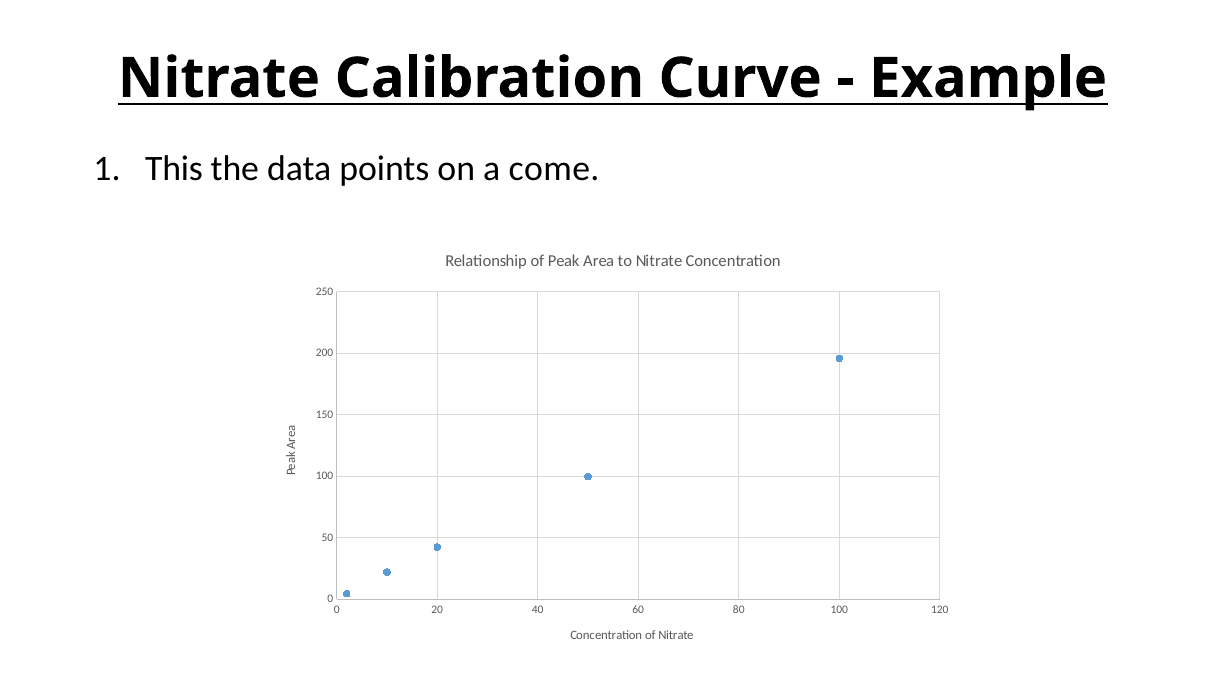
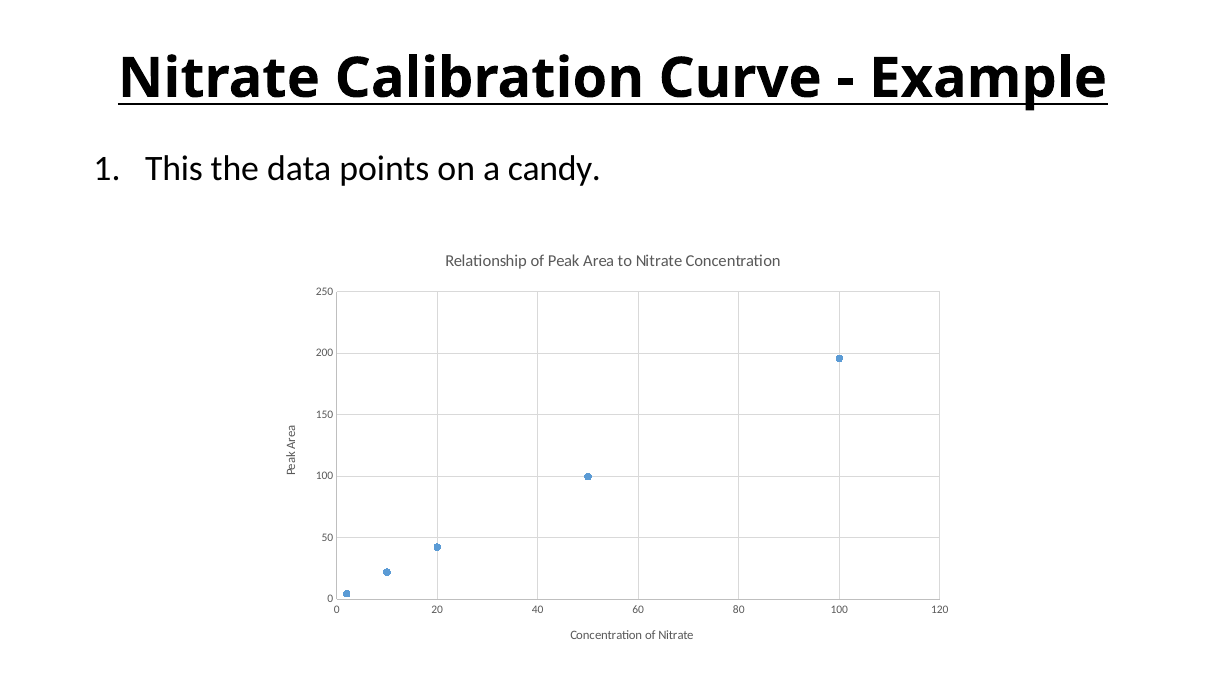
come: come -> candy (554, 169)
